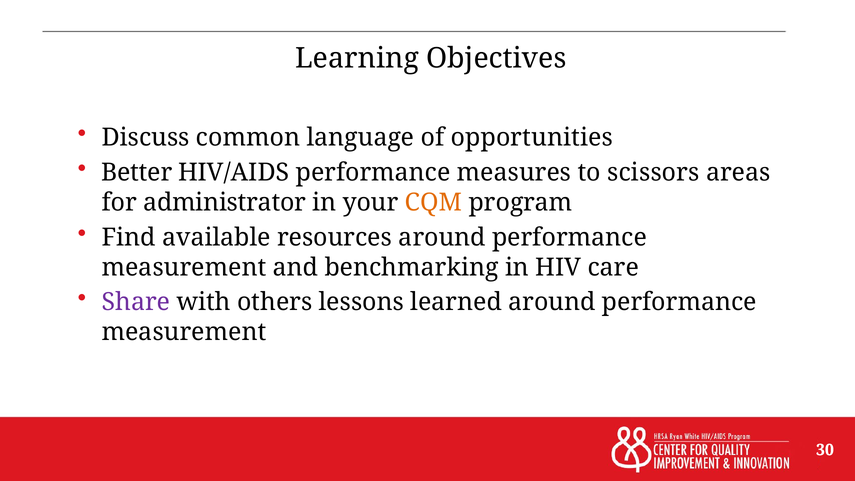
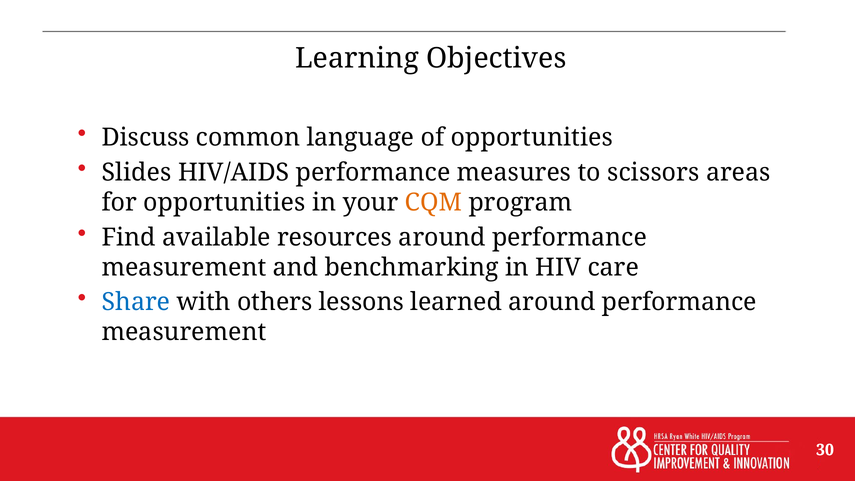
Better: Better -> Slides (137, 172)
for administrator: administrator -> opportunities (224, 202)
Share colour: purple -> blue (136, 302)
